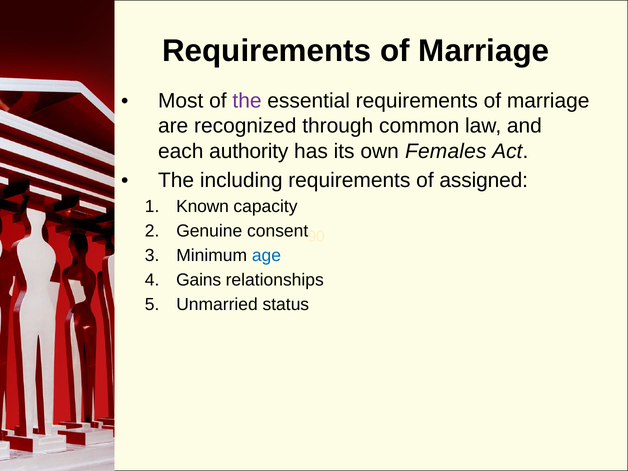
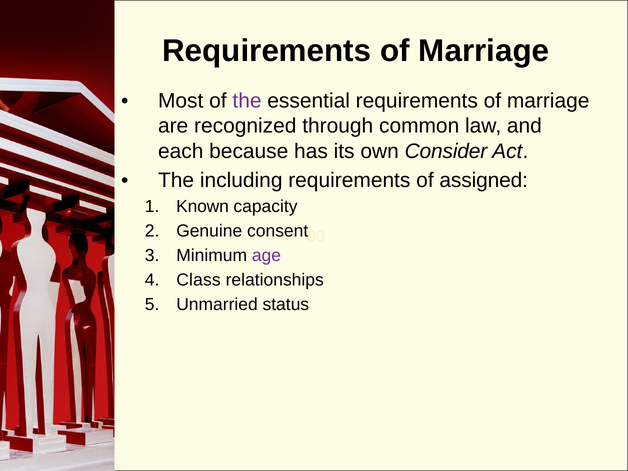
authority: authority -> because (249, 151)
Females: Females -> Consider (446, 151)
age colour: blue -> purple (266, 256)
Gains: Gains -> Class (198, 280)
